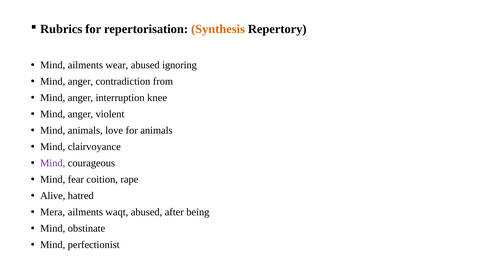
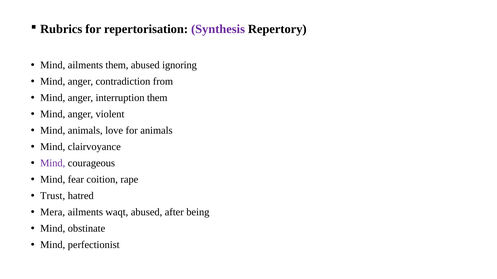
Synthesis colour: orange -> purple (218, 29)
ailments wear: wear -> them (117, 65)
interruption knee: knee -> them (157, 98)
Alive: Alive -> Trust (53, 196)
